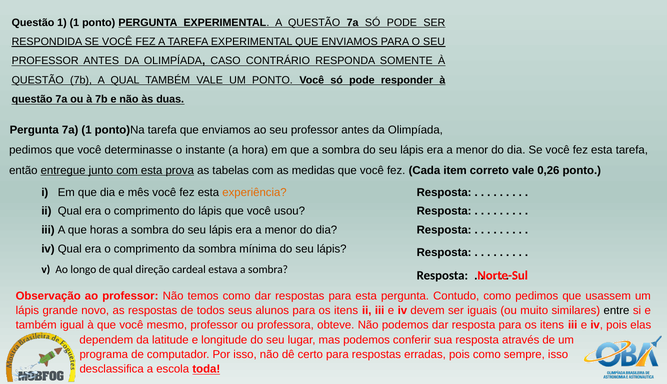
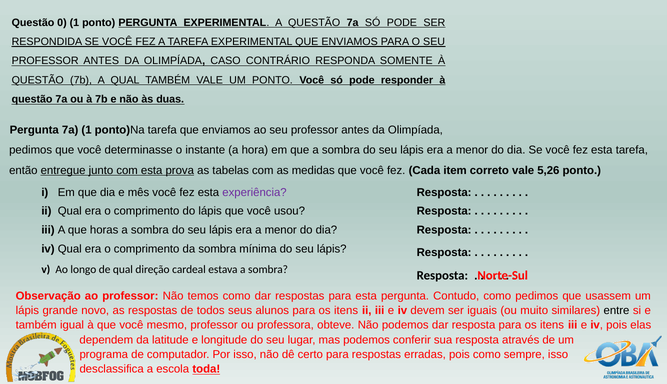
Questão 1: 1 -> 0 (62, 23)
0,26: 0,26 -> 5,26 (548, 170)
experiência colour: orange -> purple (255, 192)
